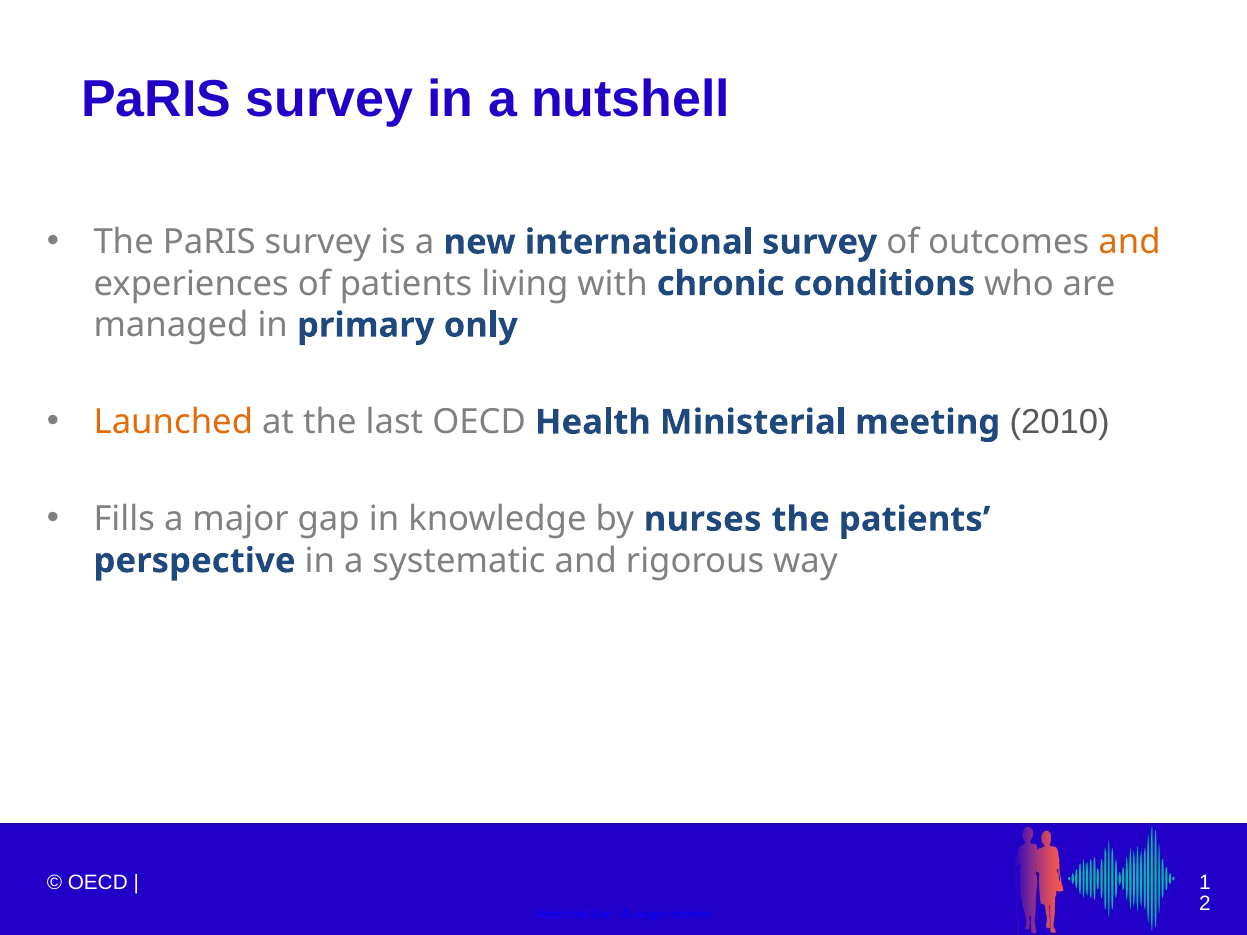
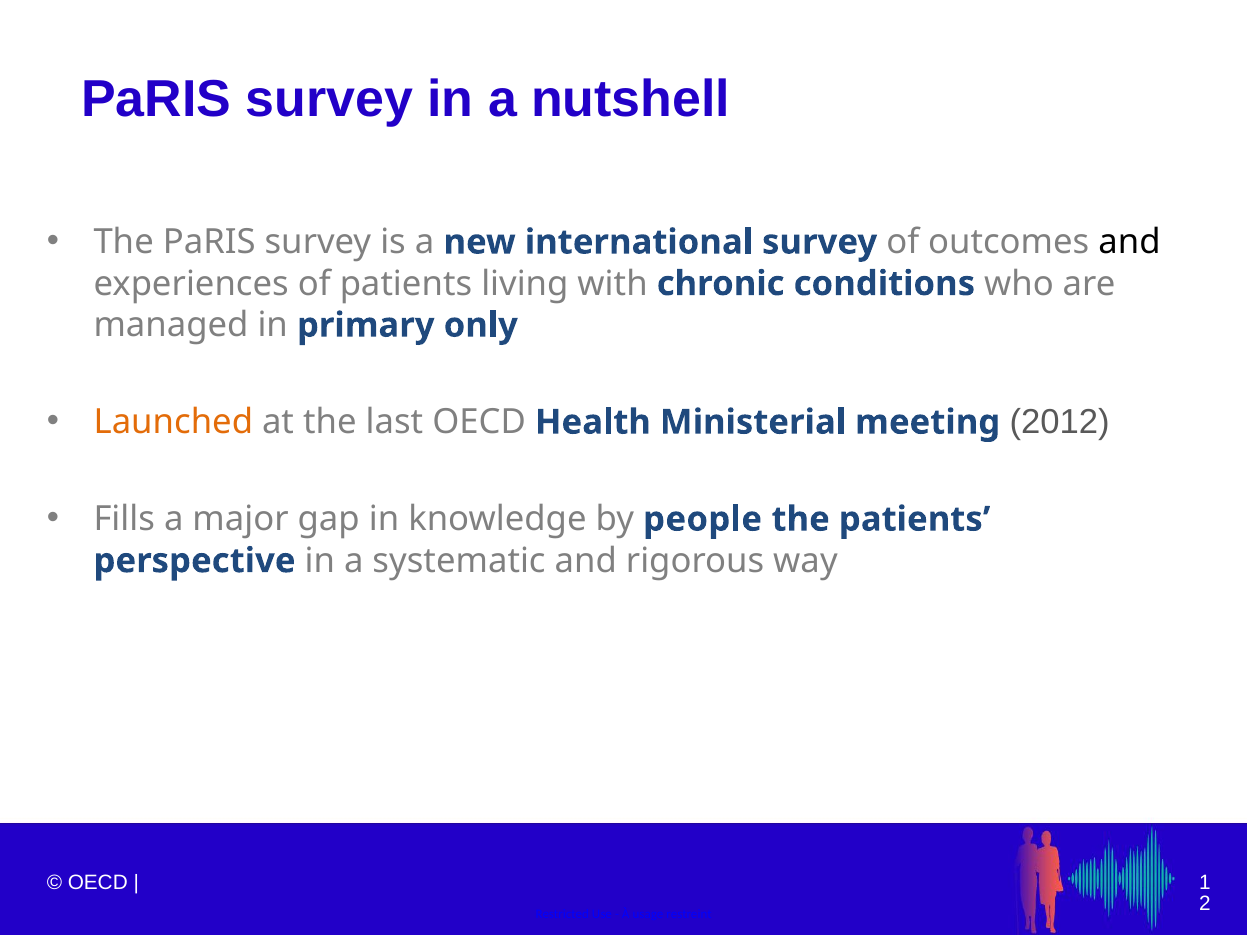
and colour: orange -> black (1130, 242)
2010: 2010 -> 2012 (1060, 422)
nurses: nurses -> people (703, 519)
